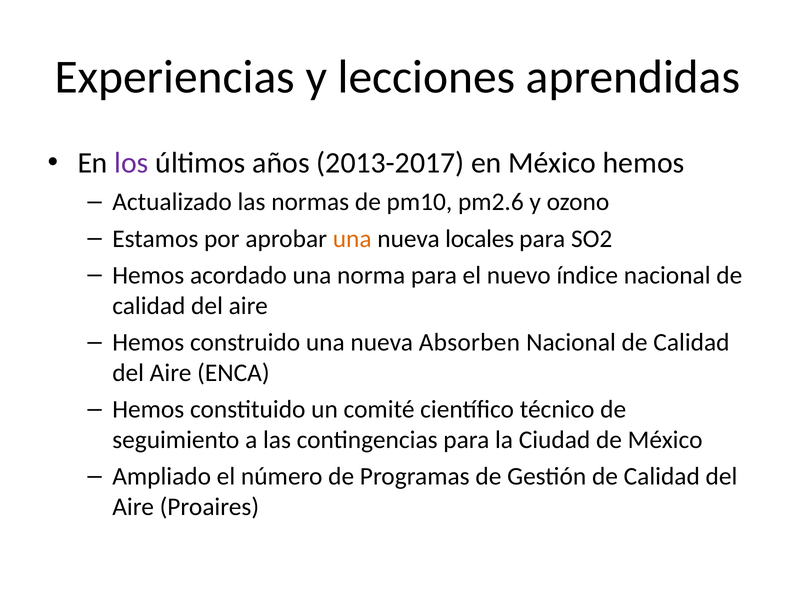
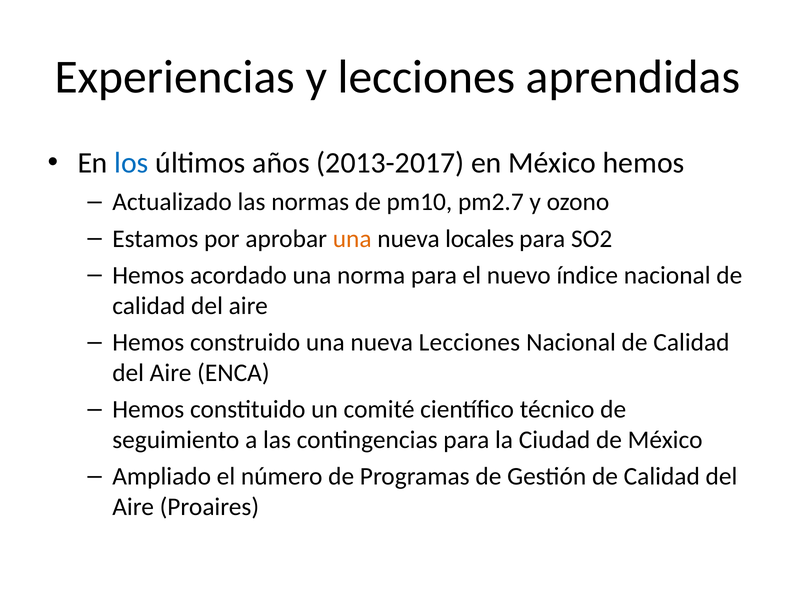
los colour: purple -> blue (131, 163)
pm2.6: pm2.6 -> pm2.7 (491, 202)
nueva Absorben: Absorben -> Lecciones (469, 343)
